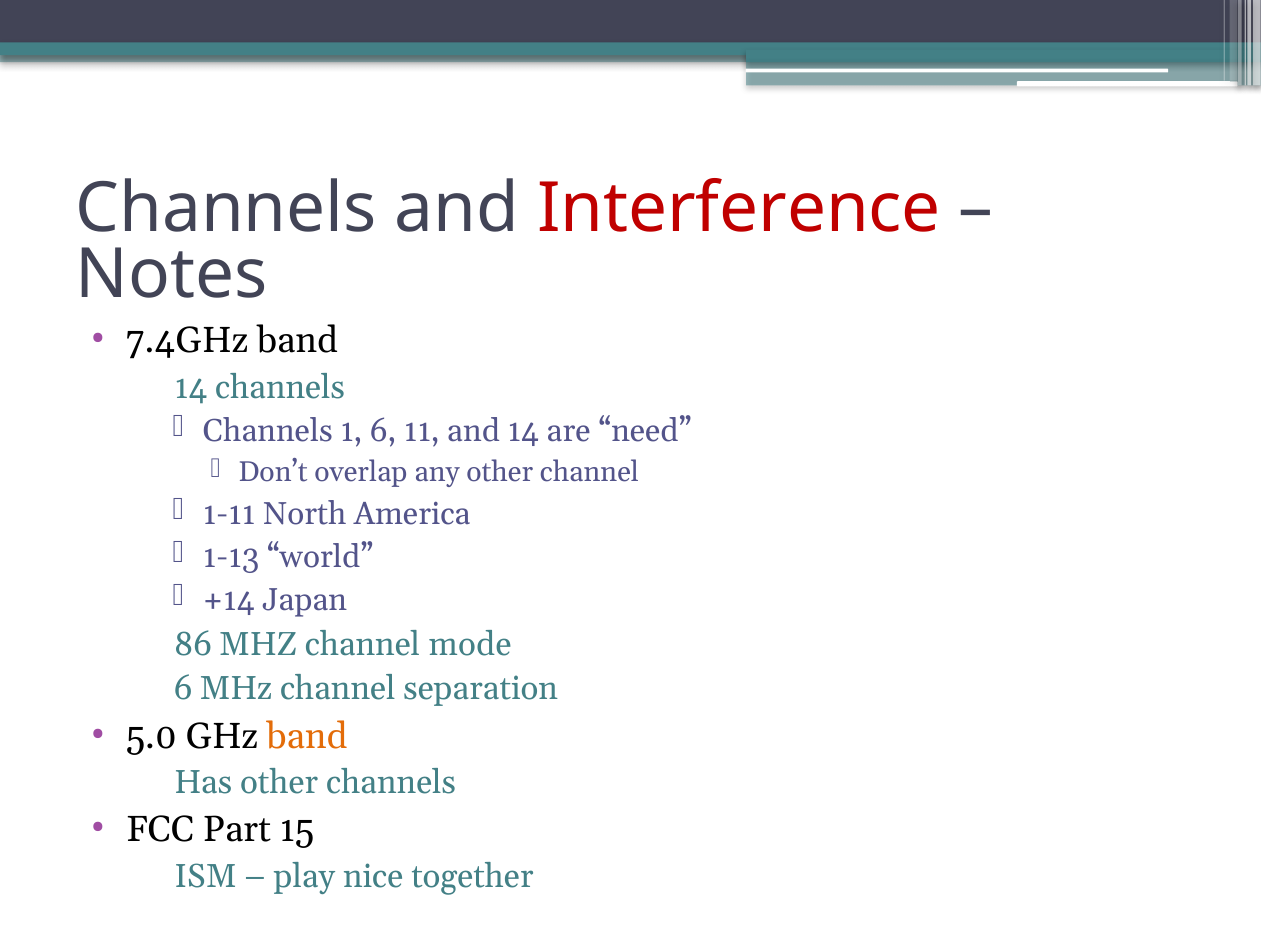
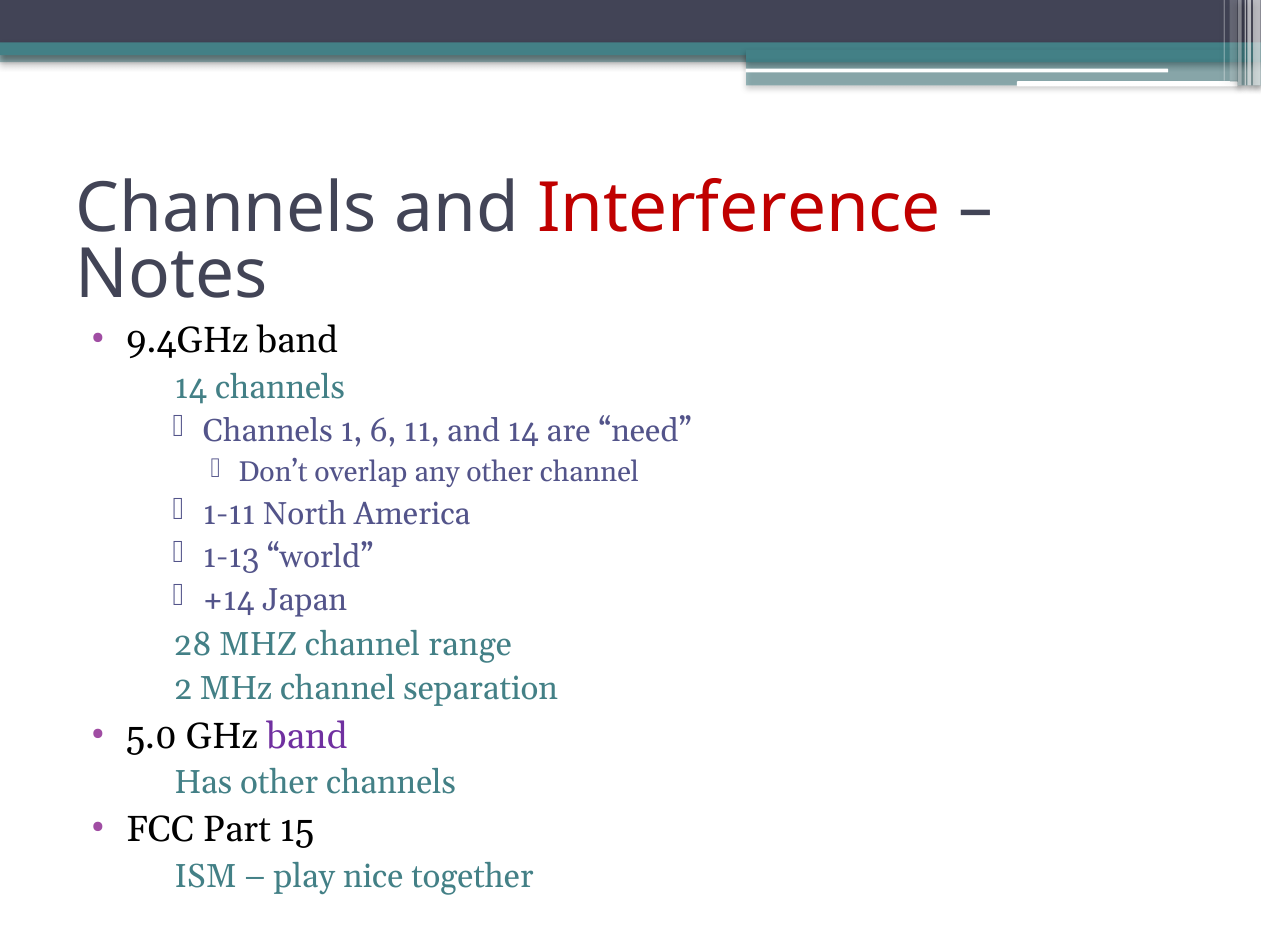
7.4GHz: 7.4GHz -> 9.4GHz (187, 341)
86: 86 -> 28 (193, 644)
mode: mode -> range (470, 644)
6: 6 -> 2 (183, 689)
band colour: orange -> purple (307, 736)
